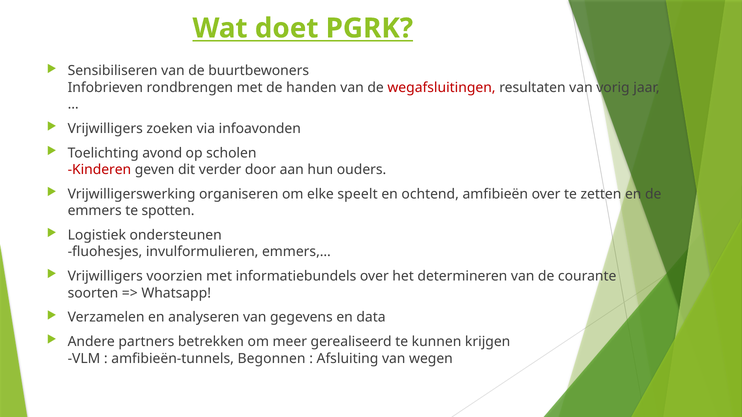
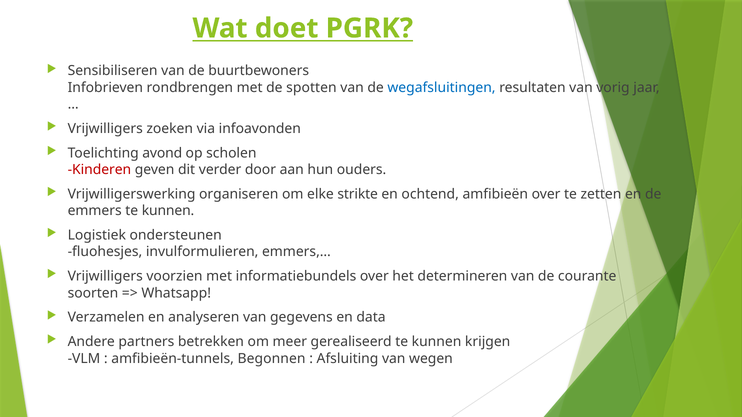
handen: handen -> spotten (311, 88)
wegafsluitingen colour: red -> blue (442, 88)
speelt: speelt -> strikte (358, 194)
emmers te spotten: spotten -> kunnen (168, 211)
